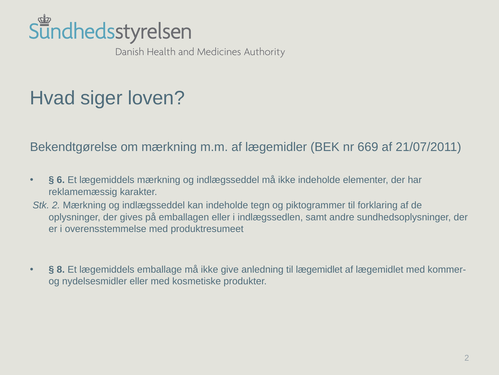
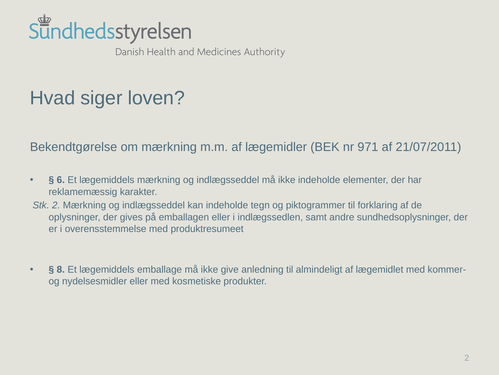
669: 669 -> 971 (368, 147)
til lægemidlet: lægemidlet -> almindeligt (319, 269)
